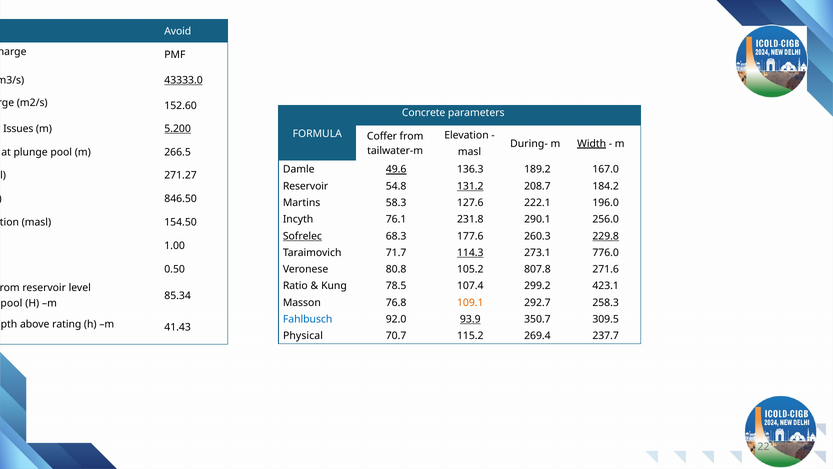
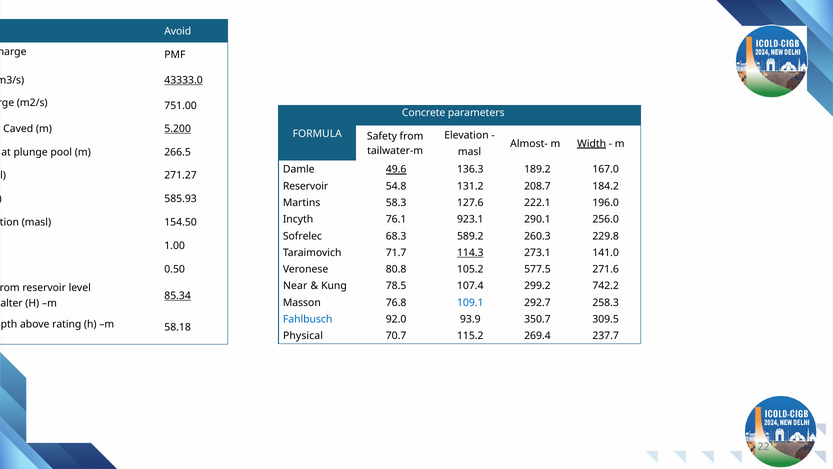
152.60: 152.60 -> 751.00 (181, 105)
Issues: Issues -> Caved (18, 129)
Coffer: Coffer -> Safety (382, 136)
During-: During- -> Almost- (529, 143)
131.2 underline: present -> none (470, 186)
846.50: 846.50 -> 585.93 (181, 199)
231.8: 231.8 -> 923.1 (470, 219)
Sofrelec underline: present -> none (302, 236)
177.6: 177.6 -> 589.2 (470, 236)
229.8 underline: present -> none (606, 236)
776.0: 776.0 -> 141.0 (606, 253)
807.8: 807.8 -> 577.5 (537, 269)
Ratio: Ratio -> Near (295, 286)
423.1: 423.1 -> 742.2 (606, 286)
85.34 underline: none -> present (178, 295)
109.1 colour: orange -> blue (470, 302)
pool: pool -> alter (12, 303)
93.9 underline: present -> none (470, 319)
41.43: 41.43 -> 58.18 (178, 327)
